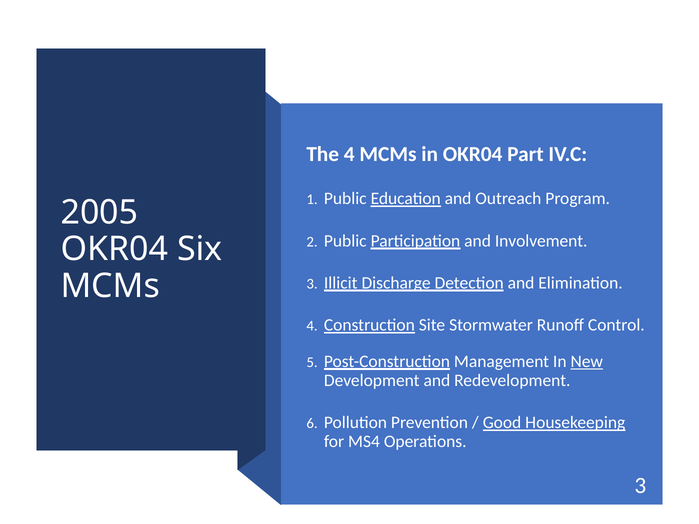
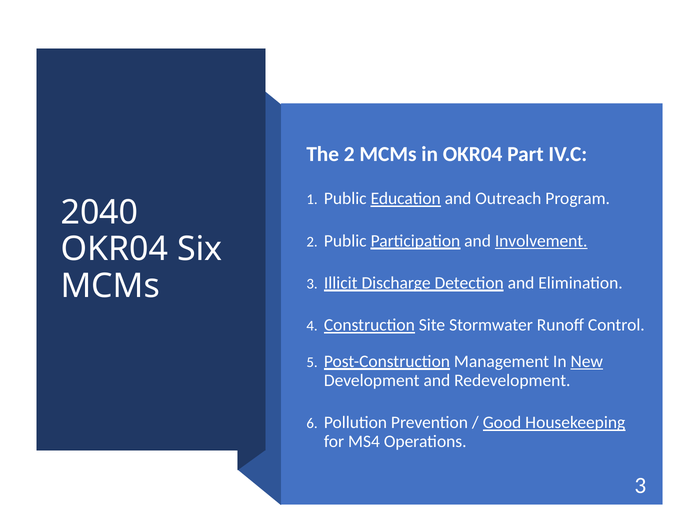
The 4: 4 -> 2 (349, 154)
2005: 2005 -> 2040 (99, 212)
Involvement underline: none -> present (541, 241)
